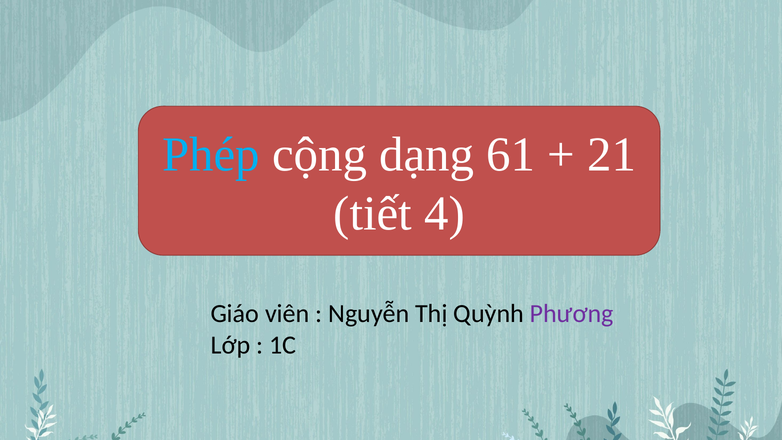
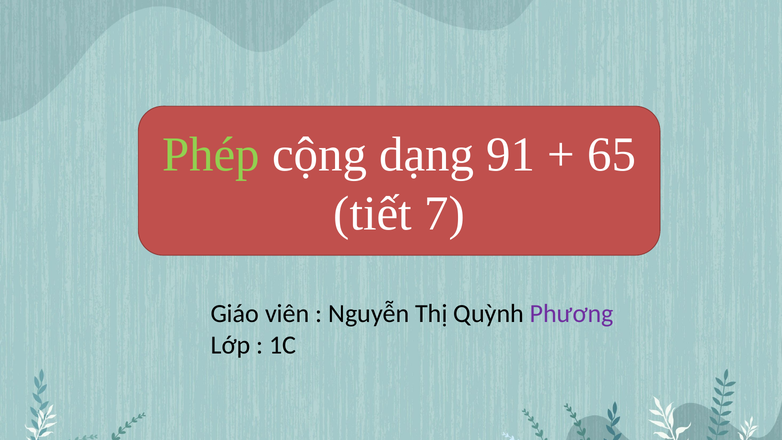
Phép colour: light blue -> light green (211, 155)
61: 61 -> 91 (511, 155)
21: 21 -> 65 (612, 155)
4: 4 -> 7 (444, 213)
